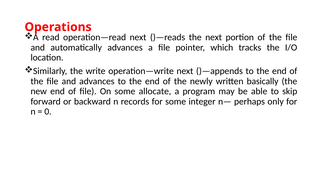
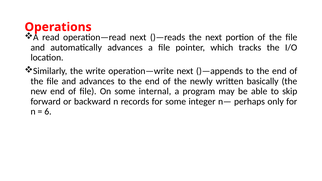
allocate: allocate -> internal (155, 91)
0: 0 -> 6 (48, 112)
